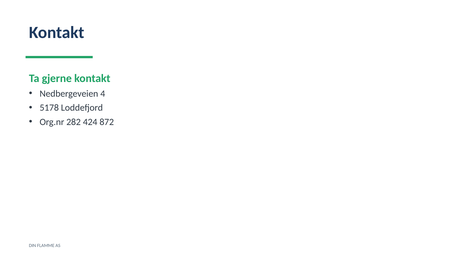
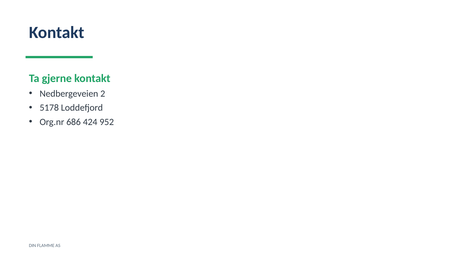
4: 4 -> 2 (103, 94)
282: 282 -> 686 (74, 122)
872: 872 -> 952 (107, 122)
